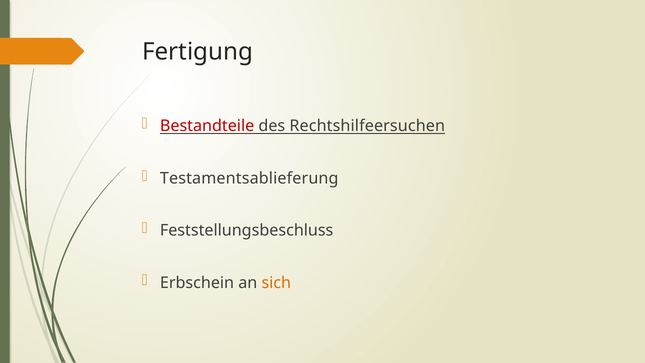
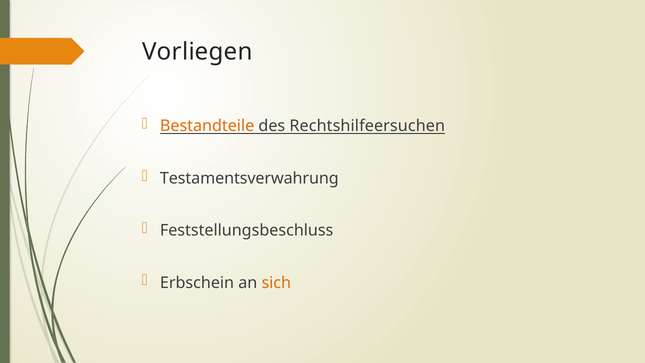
Fertigung: Fertigung -> Vorliegen (197, 52)
Bestandteile colour: red -> orange (207, 126)
Testamentsablieferung: Testamentsablieferung -> Testamentsverwahrung (249, 178)
